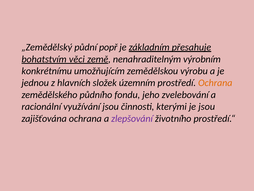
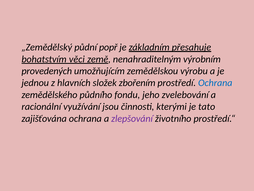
konkrétnímu: konkrétnímu -> provedených (47, 71)
územním: územním -> zbořením (137, 83)
Ochrana colour: orange -> blue (215, 83)
je jsou: jsou -> tato (207, 106)
